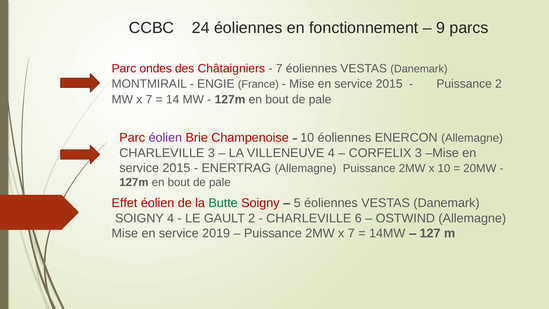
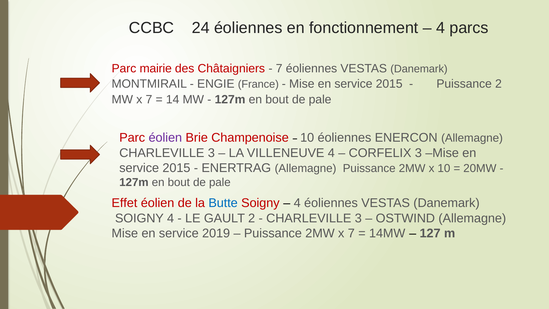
9: 9 -> 4 (441, 28)
ondes: ondes -> mairie (156, 69)
Butte colour: green -> blue (223, 203)
5: 5 -> 4 (297, 203)
6: 6 -> 3 (358, 218)
